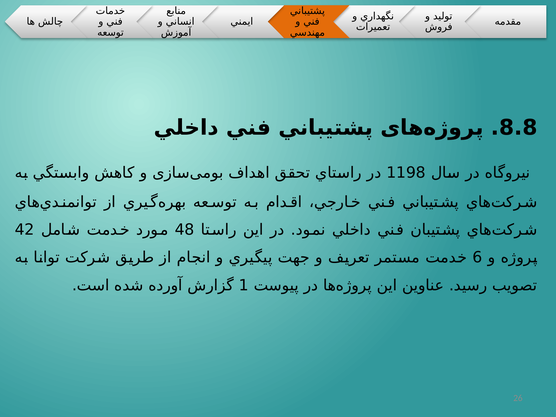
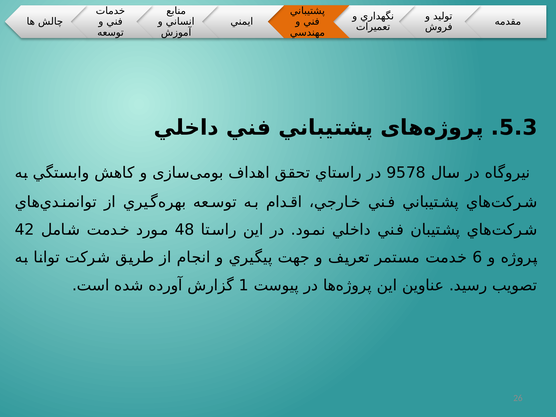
8.8: 8.8 -> 5.3 (518, 128)
1198: 1198 -> 9578 (406, 173)
